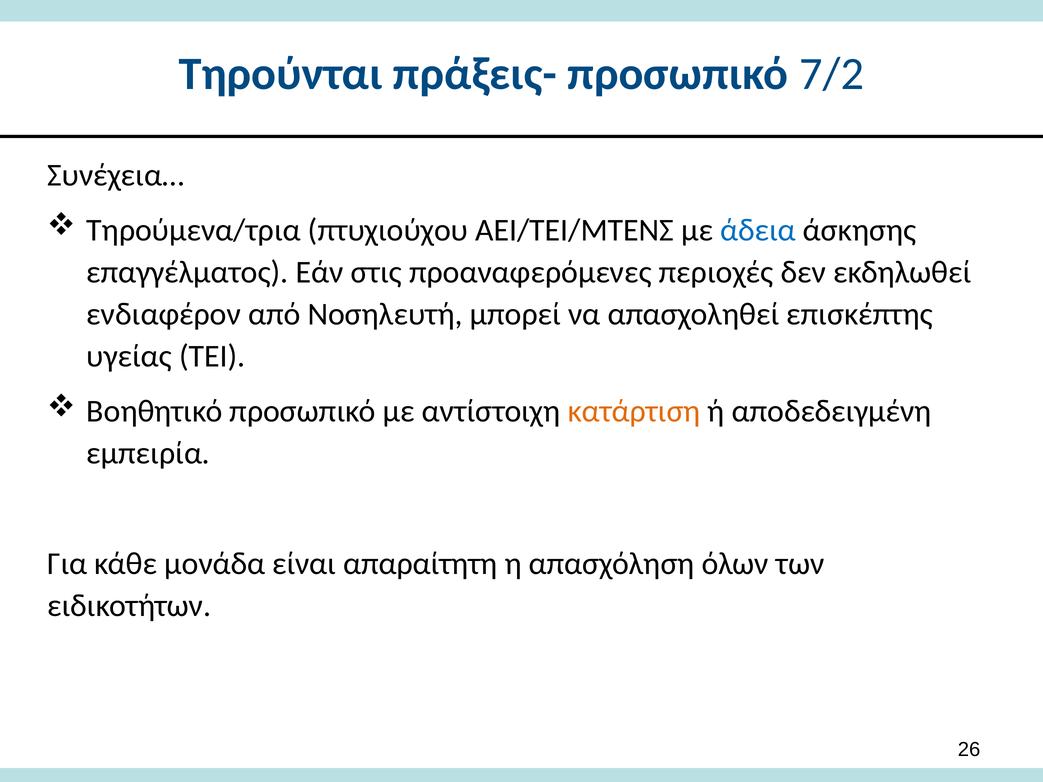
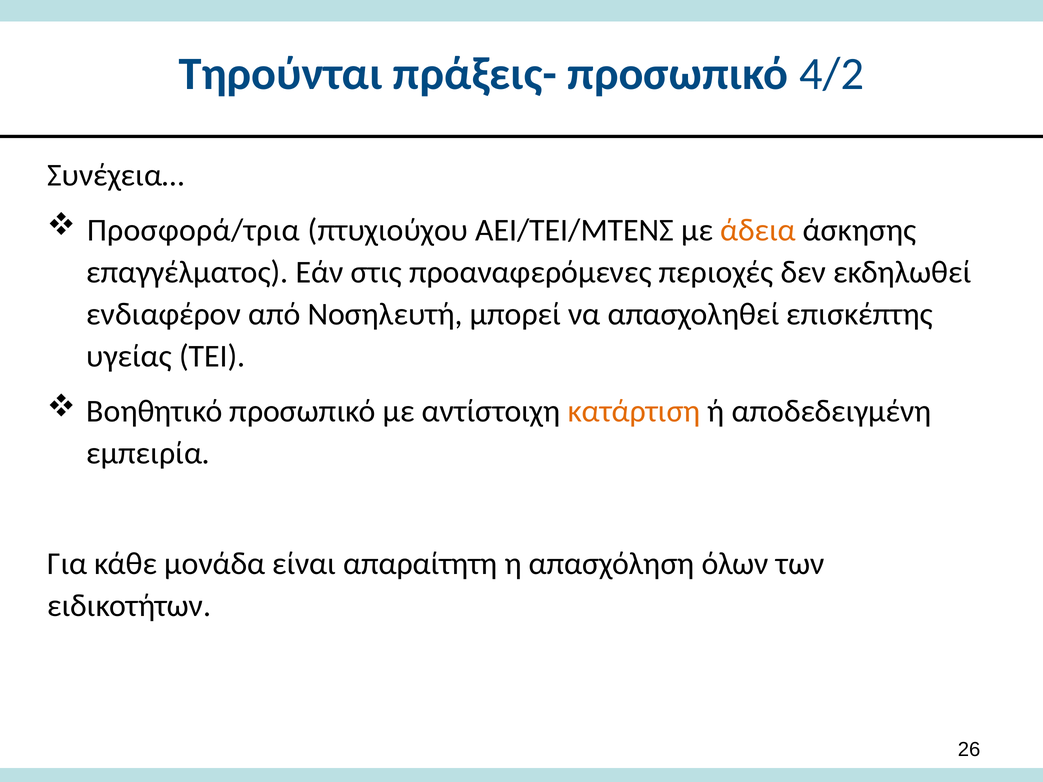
7/2: 7/2 -> 4/2 (832, 74)
Τηρούμενα/τρια: Τηρούμενα/τρια -> Προσφορά/τρια (193, 230)
άδεια colour: blue -> orange (758, 230)
